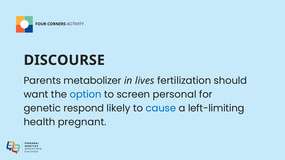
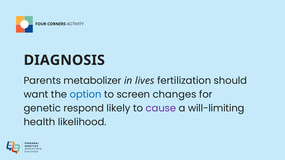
DISCOURSE: DISCOURSE -> DIAGNOSIS (64, 60)
personal: personal -> changes (175, 95)
cause colour: blue -> purple (161, 108)
left-limiting: left-limiting -> will-limiting (216, 108)
pregnant: pregnant -> likelihood (82, 122)
